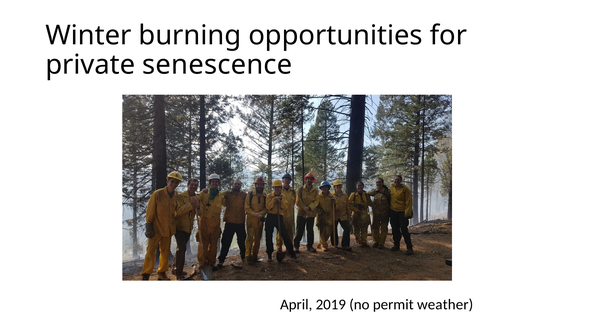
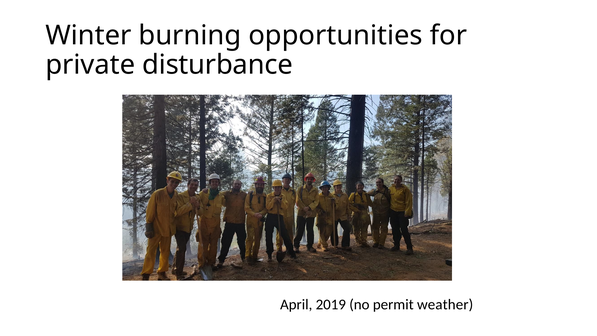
senescence: senescence -> disturbance (218, 65)
